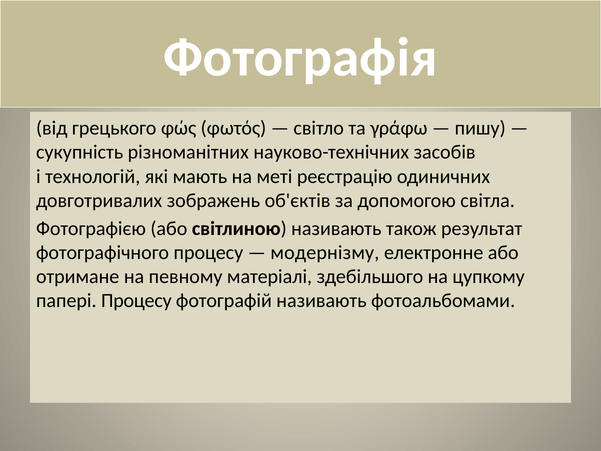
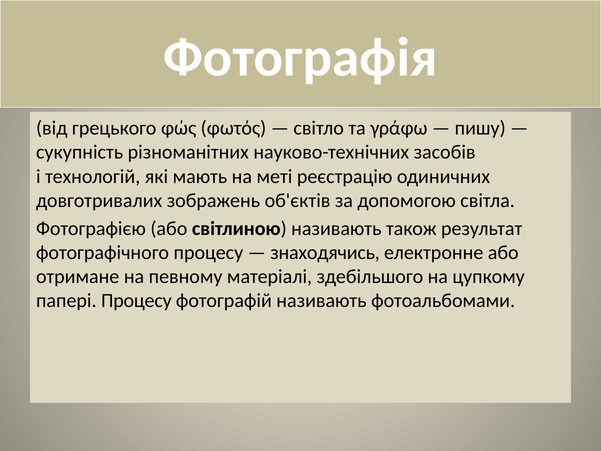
модернізму: модернізму -> знаходячись (325, 252)
